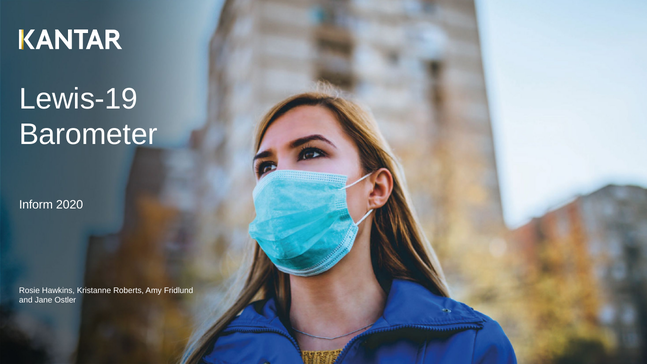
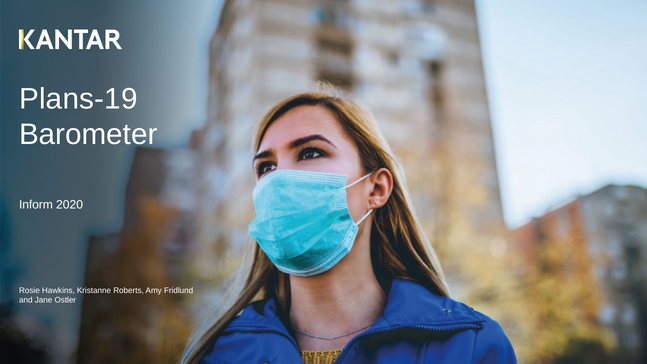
Lewis-19: Lewis-19 -> Plans-19 (78, 99)
